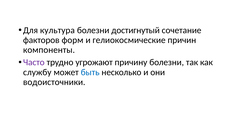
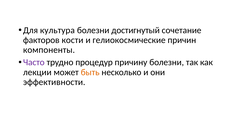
форм: форм -> кости (73, 40)
угрожают: угрожают -> процедур (94, 62)
службу: службу -> лекции (37, 72)
быть colour: blue -> orange (90, 72)
водоисточники: водоисточники -> эффективности (54, 82)
